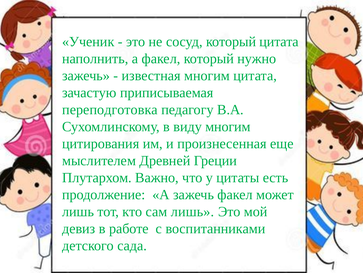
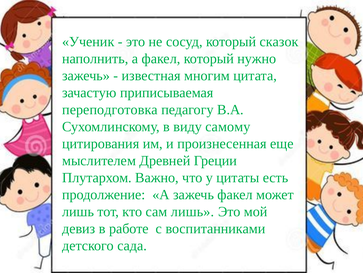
который цитата: цитата -> сказок (279, 42)
виду многим: многим -> самому (228, 126)
